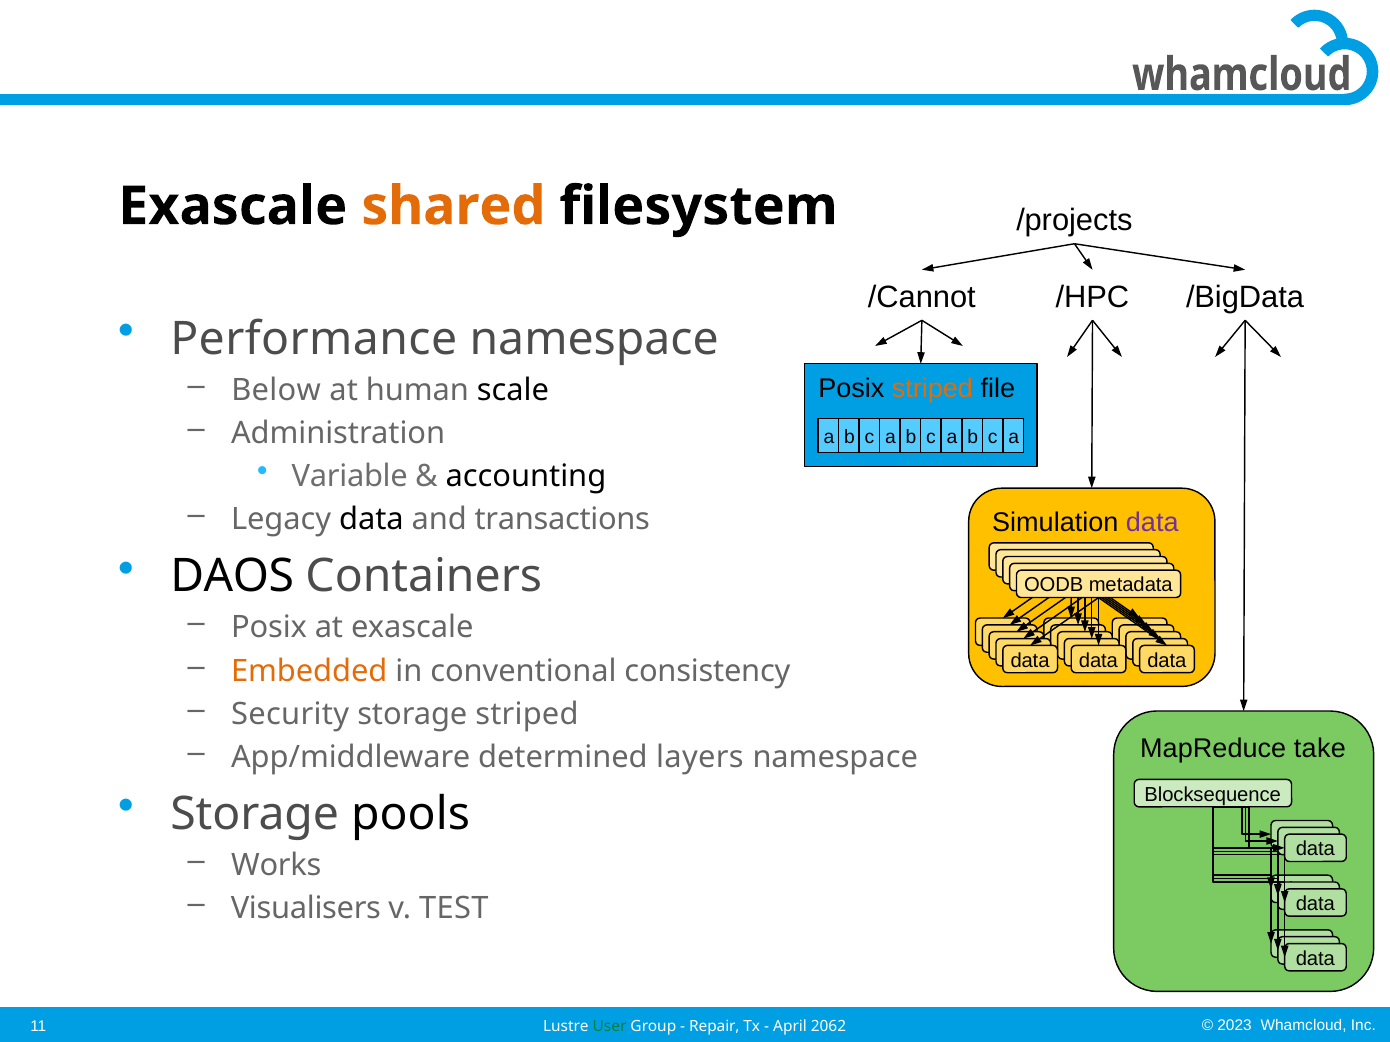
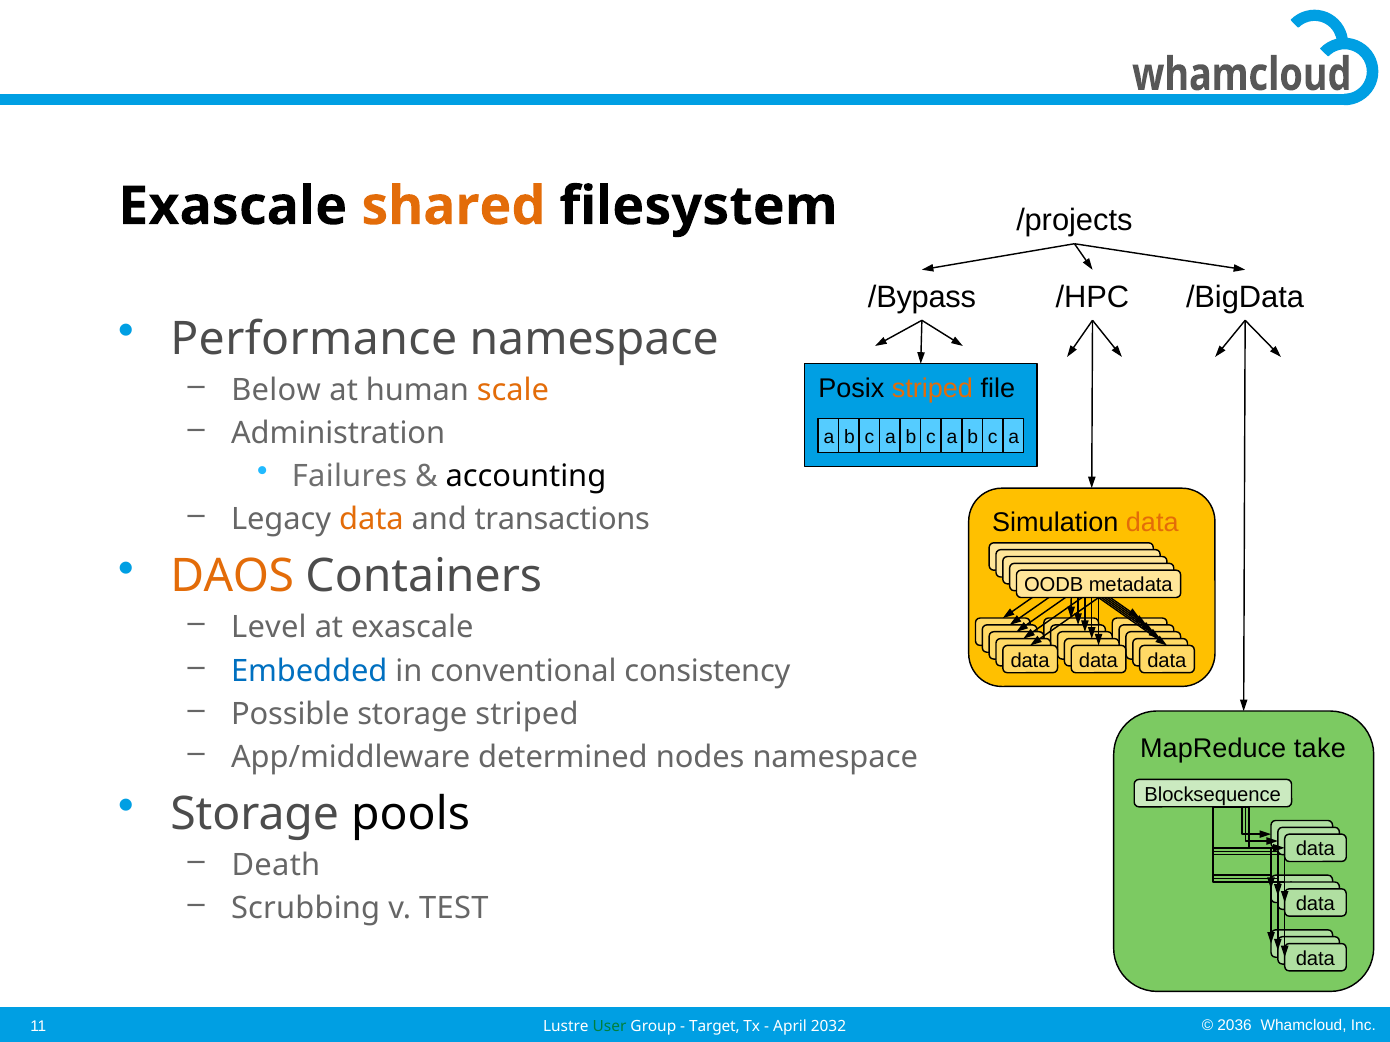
/Cannot: /Cannot -> /Bypass (922, 297)
scale colour: black -> orange (513, 391)
Variable: Variable -> Failures (349, 477)
data colour: black -> orange (371, 520)
data colour: purple -> orange (1152, 523)
DAOS colour: black -> orange (232, 577)
Posix: Posix -> Level (269, 628)
Embedded colour: orange -> blue (309, 671)
Security: Security -> Possible (290, 714)
layers: layers -> nodes (700, 758)
Works: Works -> Death (276, 866)
Visualisers: Visualisers -> Scrubbing (306, 909)
2023: 2023 -> 2036 (1235, 1026)
Repair: Repair -> Target (714, 1027)
2062: 2062 -> 2032 (828, 1027)
